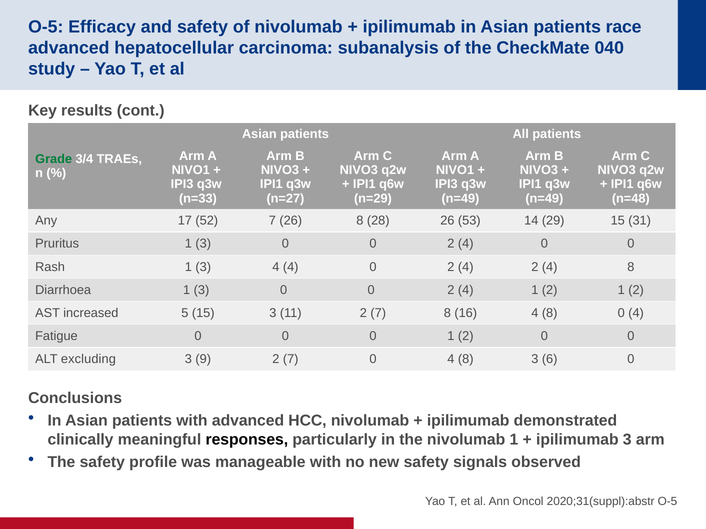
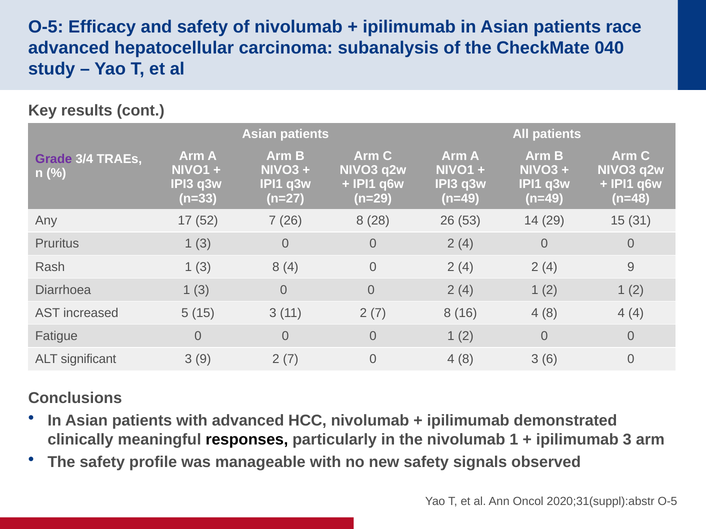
Grade colour: green -> purple (54, 159)
3 4: 4 -> 8 (276, 267)
2 4 8: 8 -> 9 (631, 267)
4 8 0: 0 -> 4 (621, 313)
excluding: excluding -> significant (89, 360)
